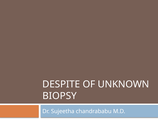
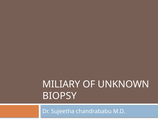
DESPITE: DESPITE -> MILIARY (61, 84)
